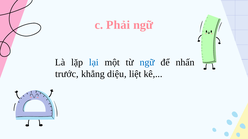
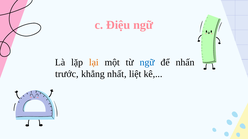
Phải: Phải -> Điệu (118, 25)
lại colour: blue -> orange (94, 63)
diệu: diệu -> nhất (117, 74)
